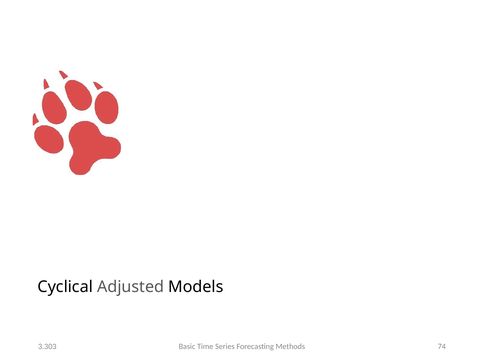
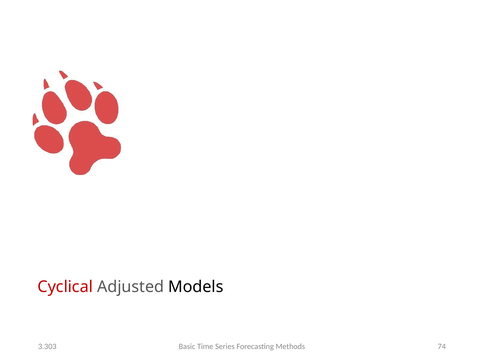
Cyclical colour: black -> red (65, 287)
